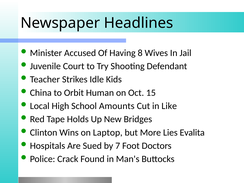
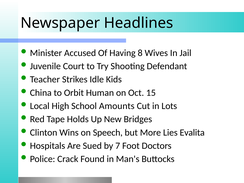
Like: Like -> Lots (169, 106)
Laptop: Laptop -> Speech (108, 132)
